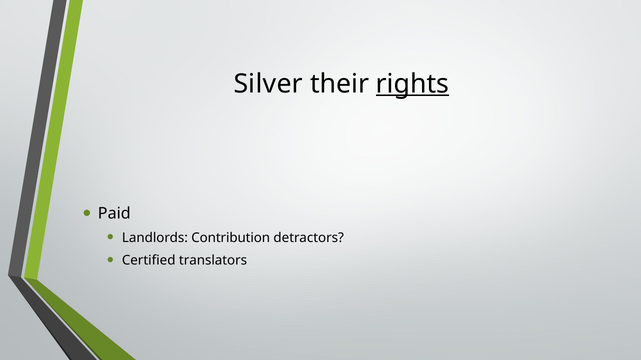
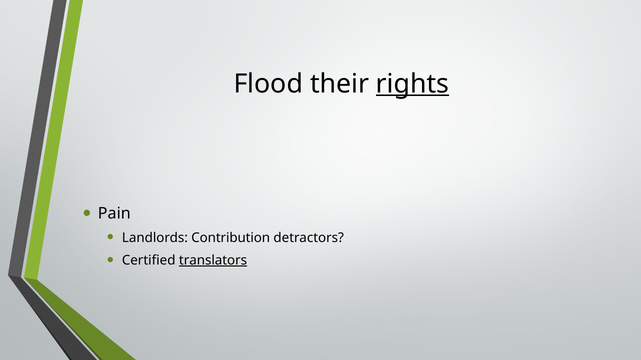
Silver: Silver -> Flood (268, 84)
Paid: Paid -> Pain (114, 214)
translators underline: none -> present (213, 261)
